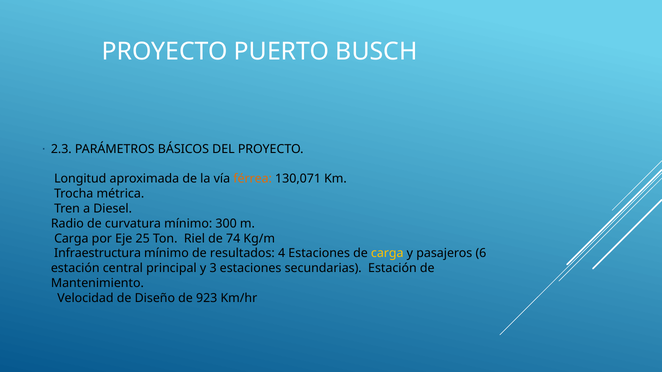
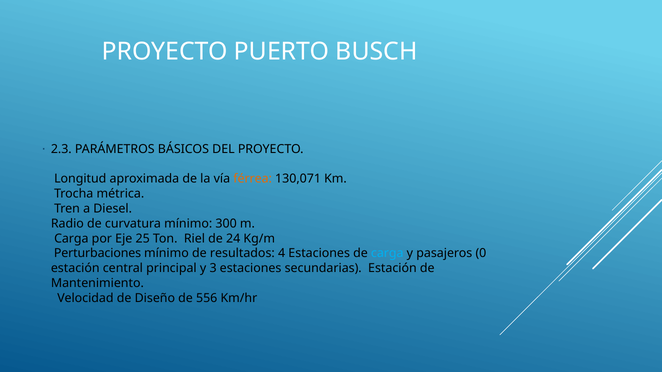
74: 74 -> 24 (233, 239)
Infraestructura: Infraestructura -> Perturbaciones (98, 254)
carga colour: yellow -> light blue (387, 254)
6: 6 -> 0 (481, 254)
923: 923 -> 556 (207, 298)
